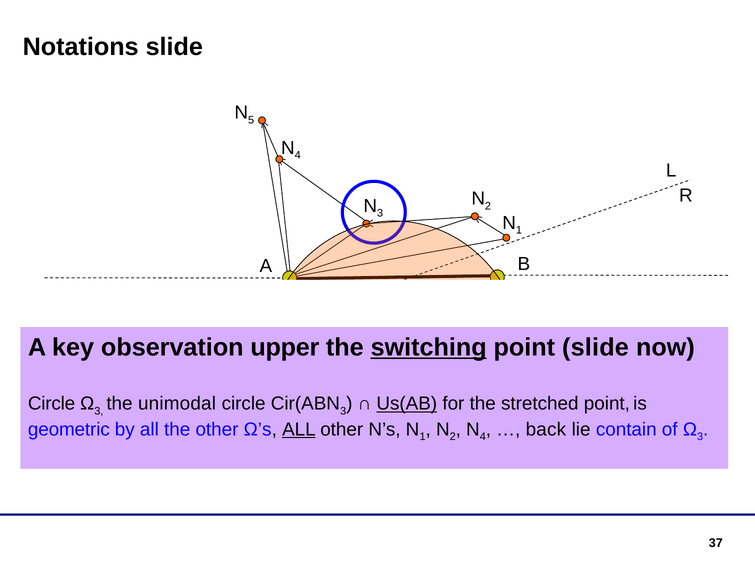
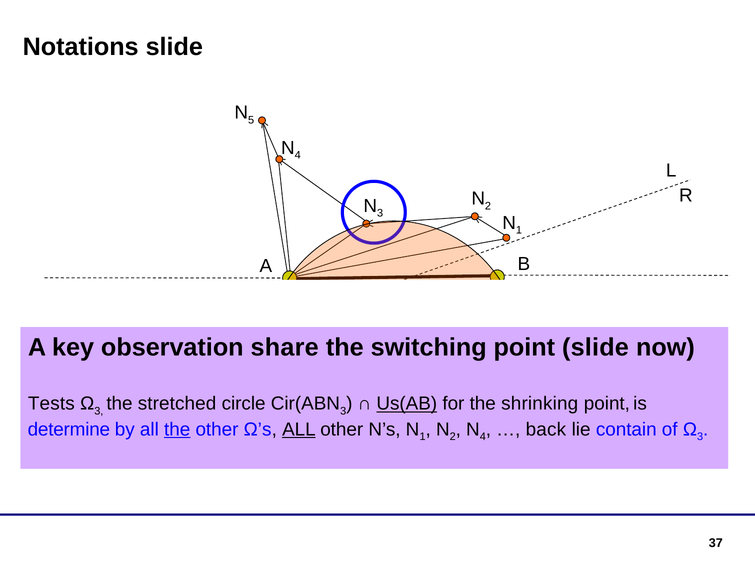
upper: upper -> share (285, 348)
switching underline: present -> none (429, 348)
Circle: Circle -> Tests (51, 404)
unimodal: unimodal -> stretched (177, 404)
stretched: stretched -> shrinking (540, 404)
geometric: geometric -> determine (69, 430)
the underline: none -> present (177, 430)
